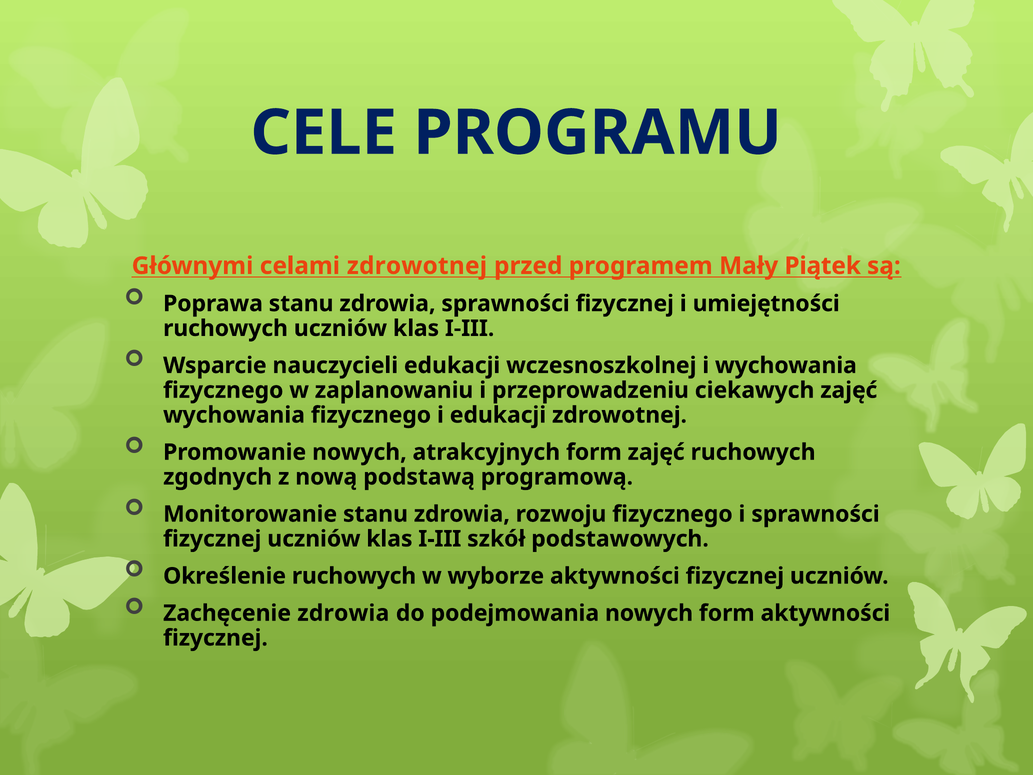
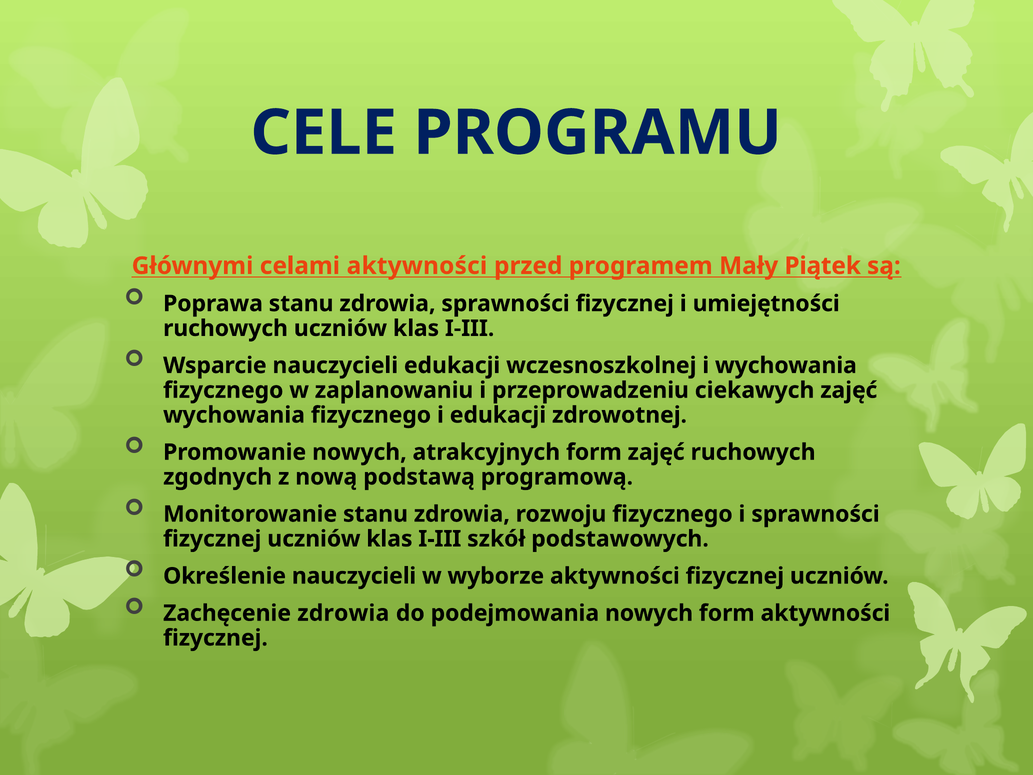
celami zdrowotnej: zdrowotnej -> aktywności (417, 266)
Określenie ruchowych: ruchowych -> nauczycieli (354, 576)
